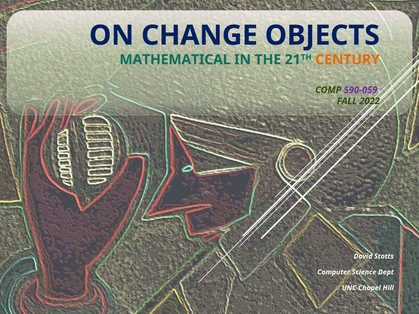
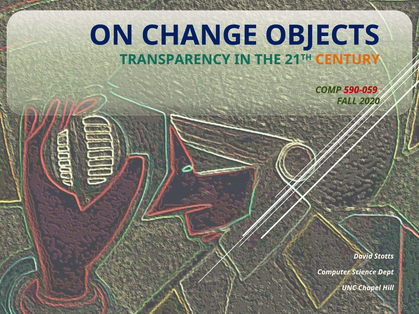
MATHEMATICAL: MATHEMATICAL -> TRANSPARENCY (175, 60)
590-059 colour: purple -> red (361, 90)
2022: 2022 -> 2020 (370, 101)
